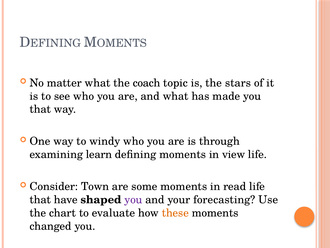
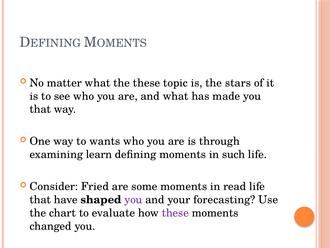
the coach: coach -> these (147, 83)
windy: windy -> wants (105, 141)
view: view -> such (234, 154)
Town: Town -> Fried (95, 186)
these colour: orange -> purple (175, 213)
